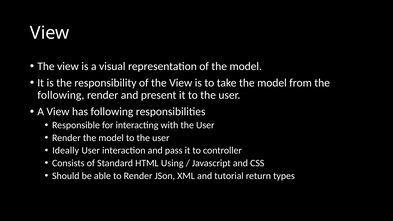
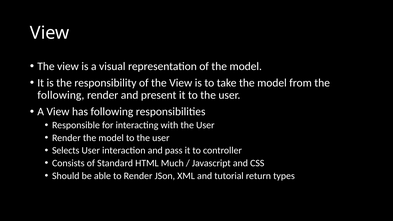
Ideally: Ideally -> Selects (66, 151)
Using: Using -> Much (172, 163)
